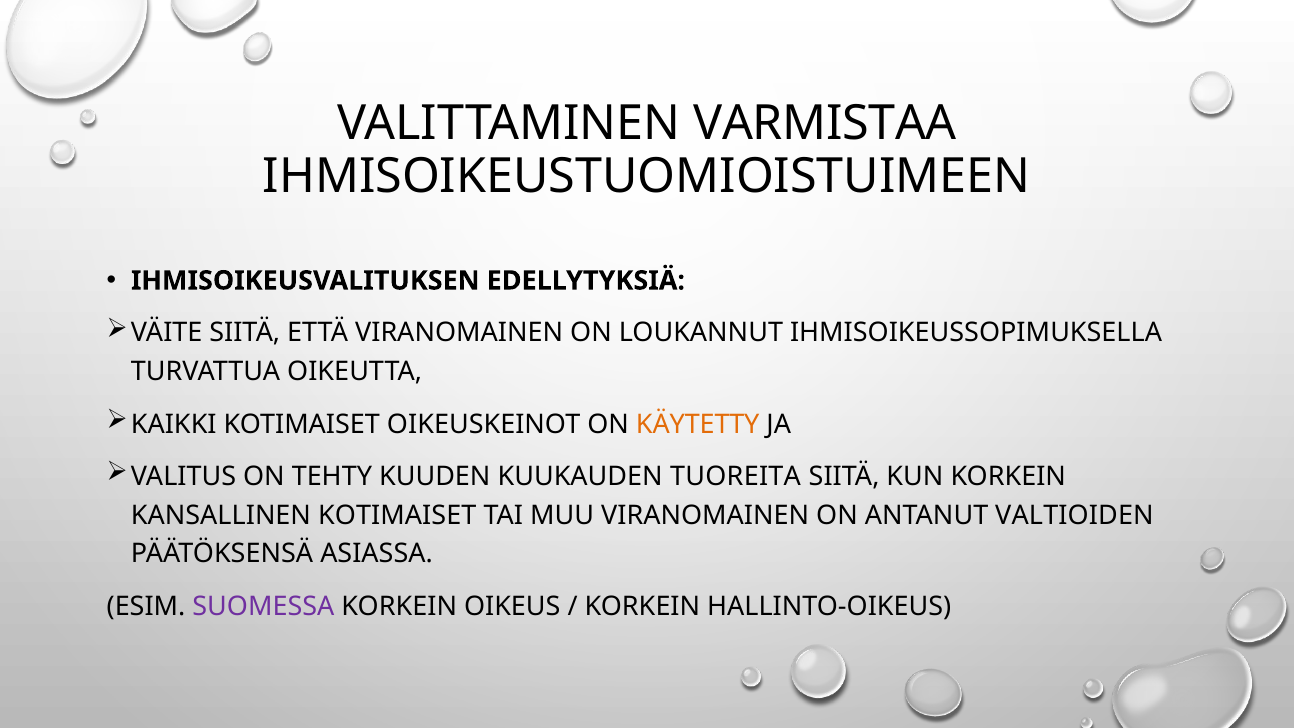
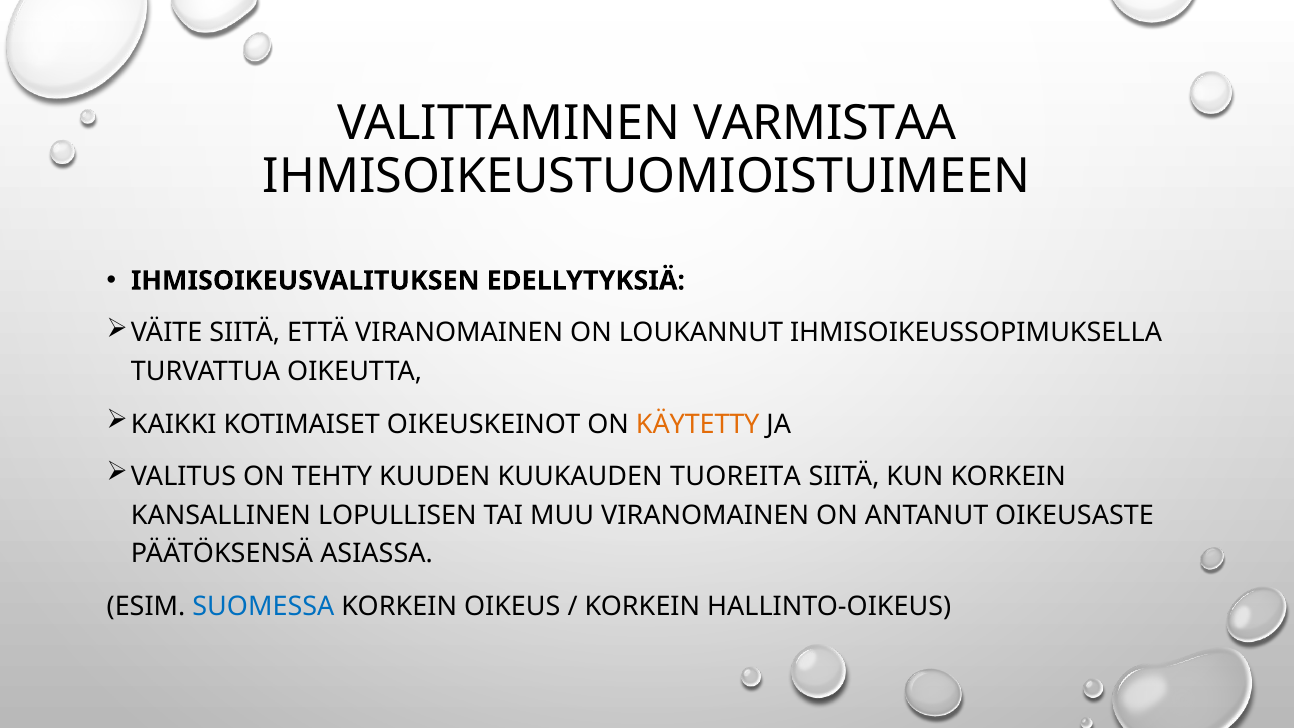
KANSALLINEN KOTIMAISET: KOTIMAISET -> LOPULLISEN (397, 515)
VALTIOIDEN: VALTIOIDEN -> OIKEUSASTE (1075, 515)
SUOMESSA colour: purple -> blue (263, 606)
